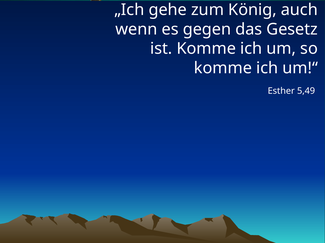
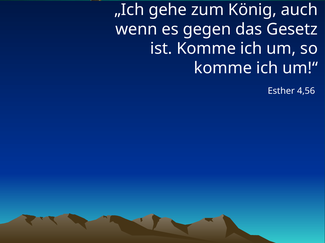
5,49: 5,49 -> 4,56 (306, 91)
